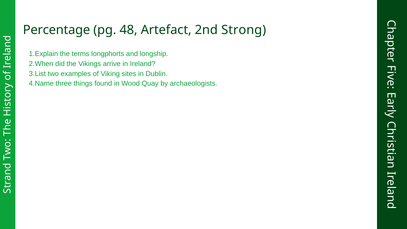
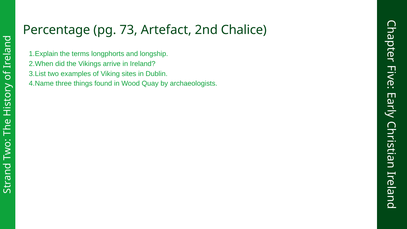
48: 48 -> 73 (129, 30)
Strong: Strong -> Chalice (244, 30)
